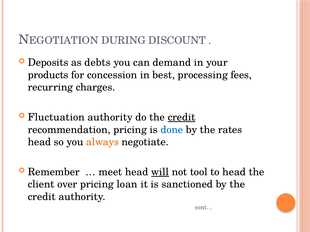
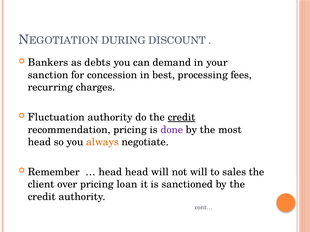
Deposits: Deposits -> Bankers (48, 63)
products: products -> sanction (48, 75)
done colour: blue -> purple (172, 130)
rates: rates -> most (230, 130)
meet: meet -> head (110, 172)
will underline: present -> none (160, 172)
not tool: tool -> will (199, 172)
to head: head -> sales (234, 172)
